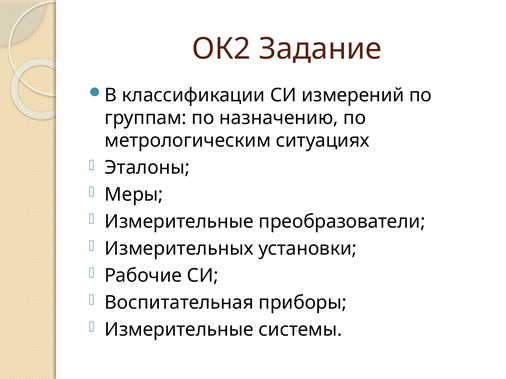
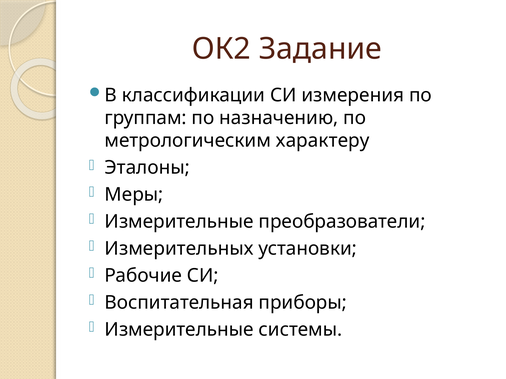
измерений: измерений -> измерения (353, 95)
ситуациях: ситуациях -> характеру (323, 141)
